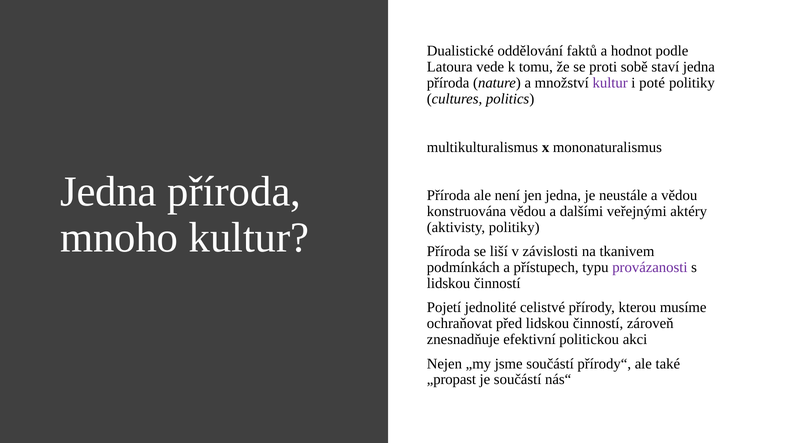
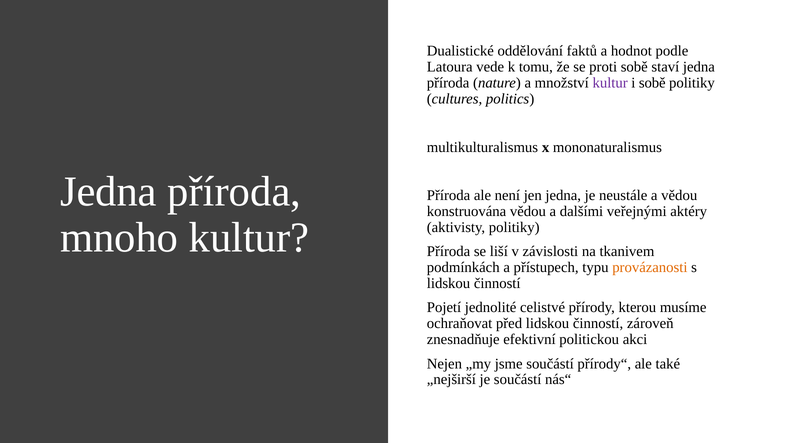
i poté: poté -> sobě (652, 83)
provázanosti colour: purple -> orange (650, 267)
„propast: „propast -> „nejširší (451, 379)
